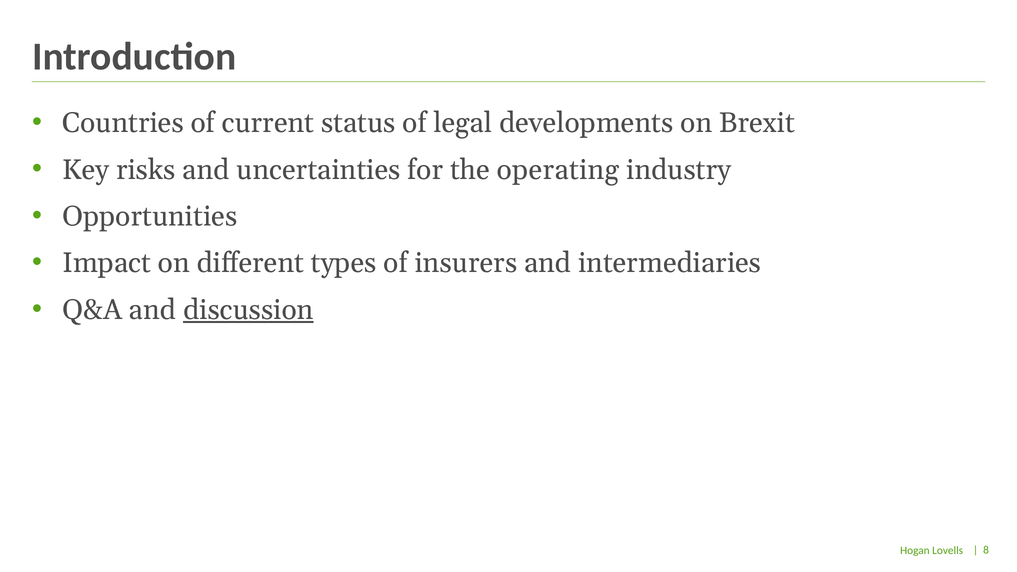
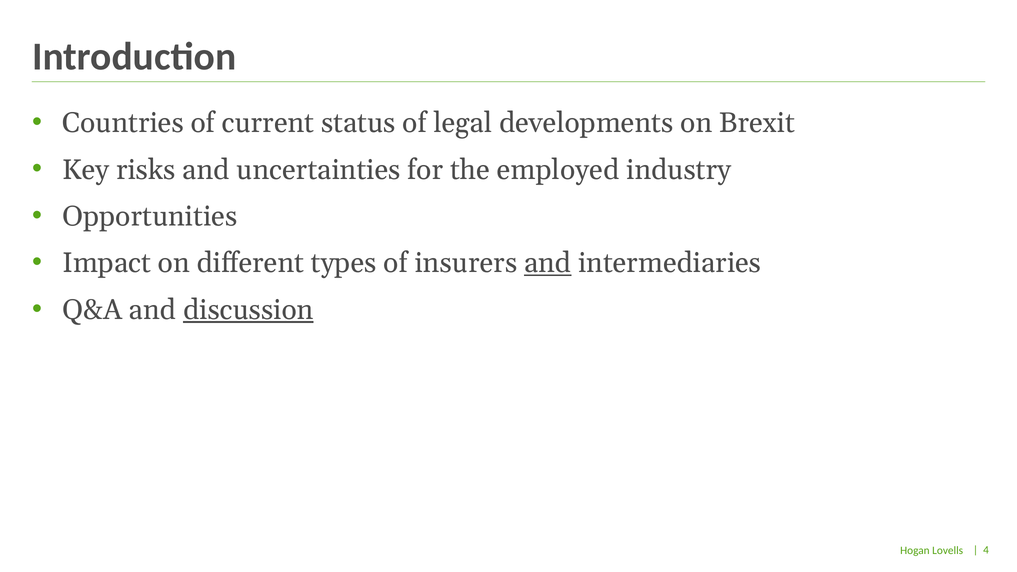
operating: operating -> employed (558, 170)
and underline: none -> present (548, 263)
8: 8 -> 4 (986, 550)
